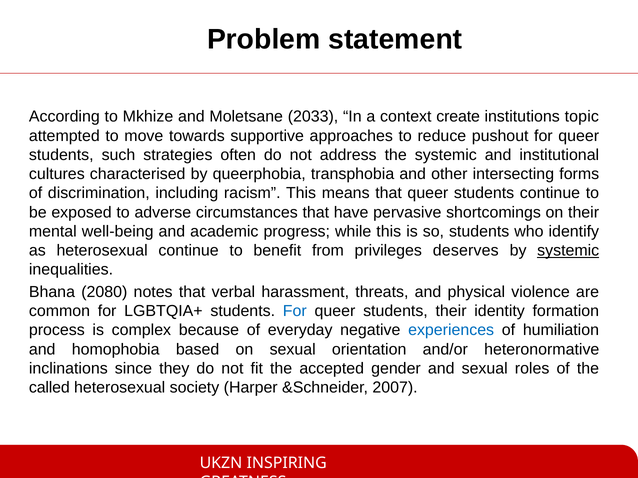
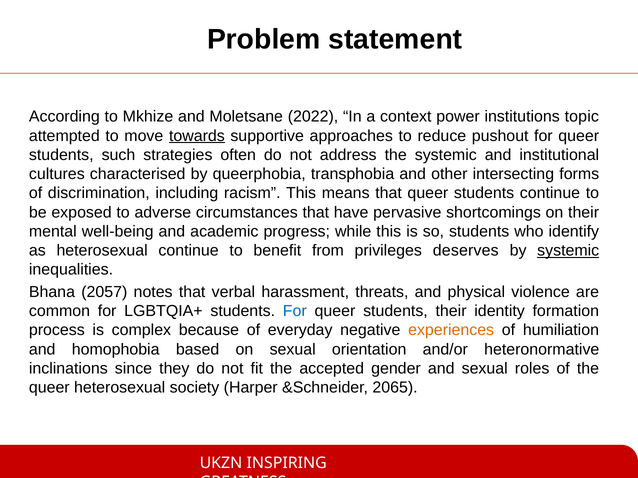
2033: 2033 -> 2022 (313, 117)
create: create -> power (458, 117)
towards underline: none -> present (197, 136)
2080: 2080 -> 2057 (104, 292)
experiences colour: blue -> orange (451, 331)
called: called -> queer (49, 388)
2007: 2007 -> 2065 (395, 388)
